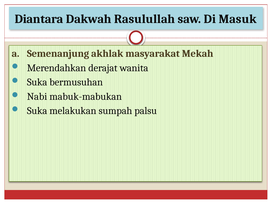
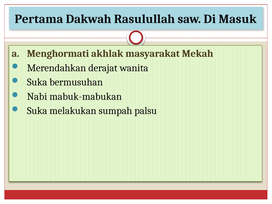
Diantara: Diantara -> Pertama (39, 19)
Semenanjung: Semenanjung -> Menghormati (58, 54)
